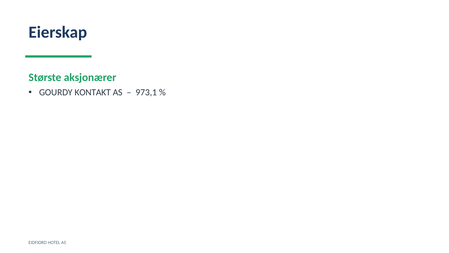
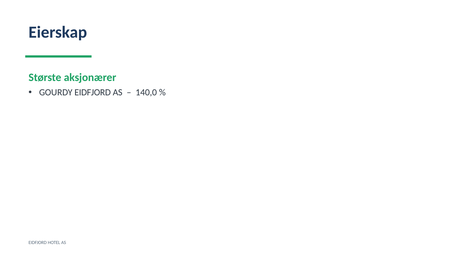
GOURDY KONTAKT: KONTAKT -> EIDFJORD (93, 92)
973,1: 973,1 -> 140,0 (146, 92)
